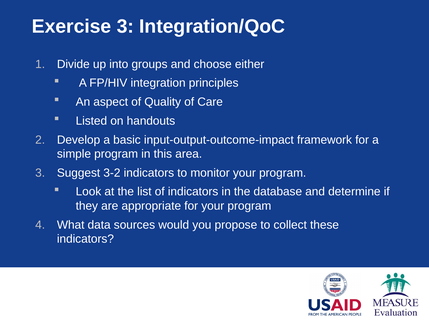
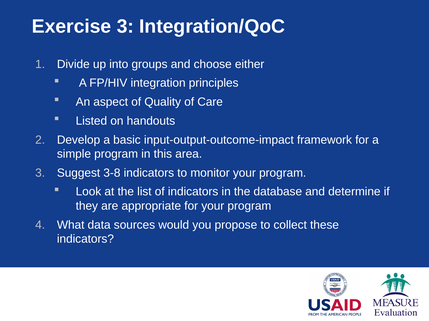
3-2: 3-2 -> 3-8 (112, 173)
